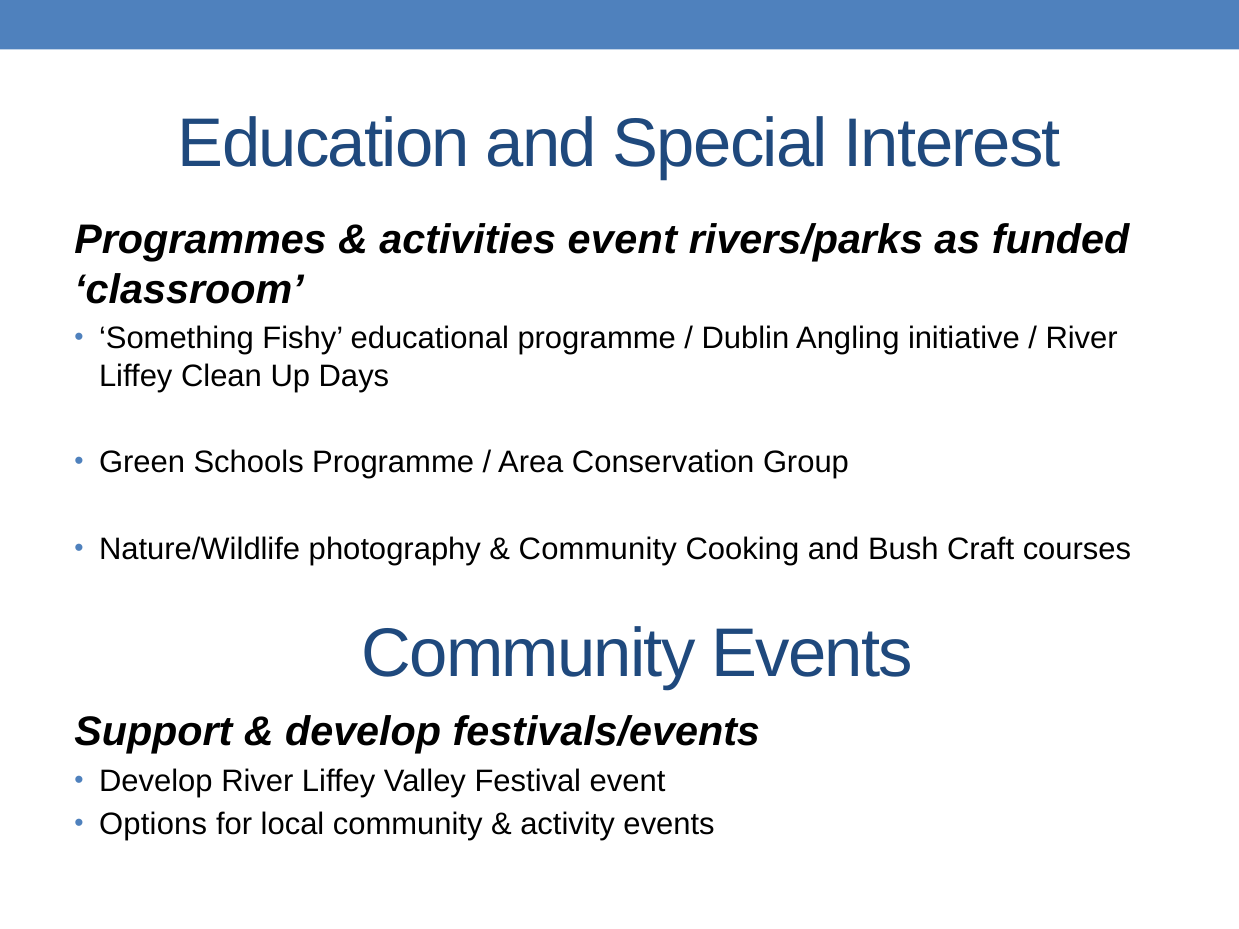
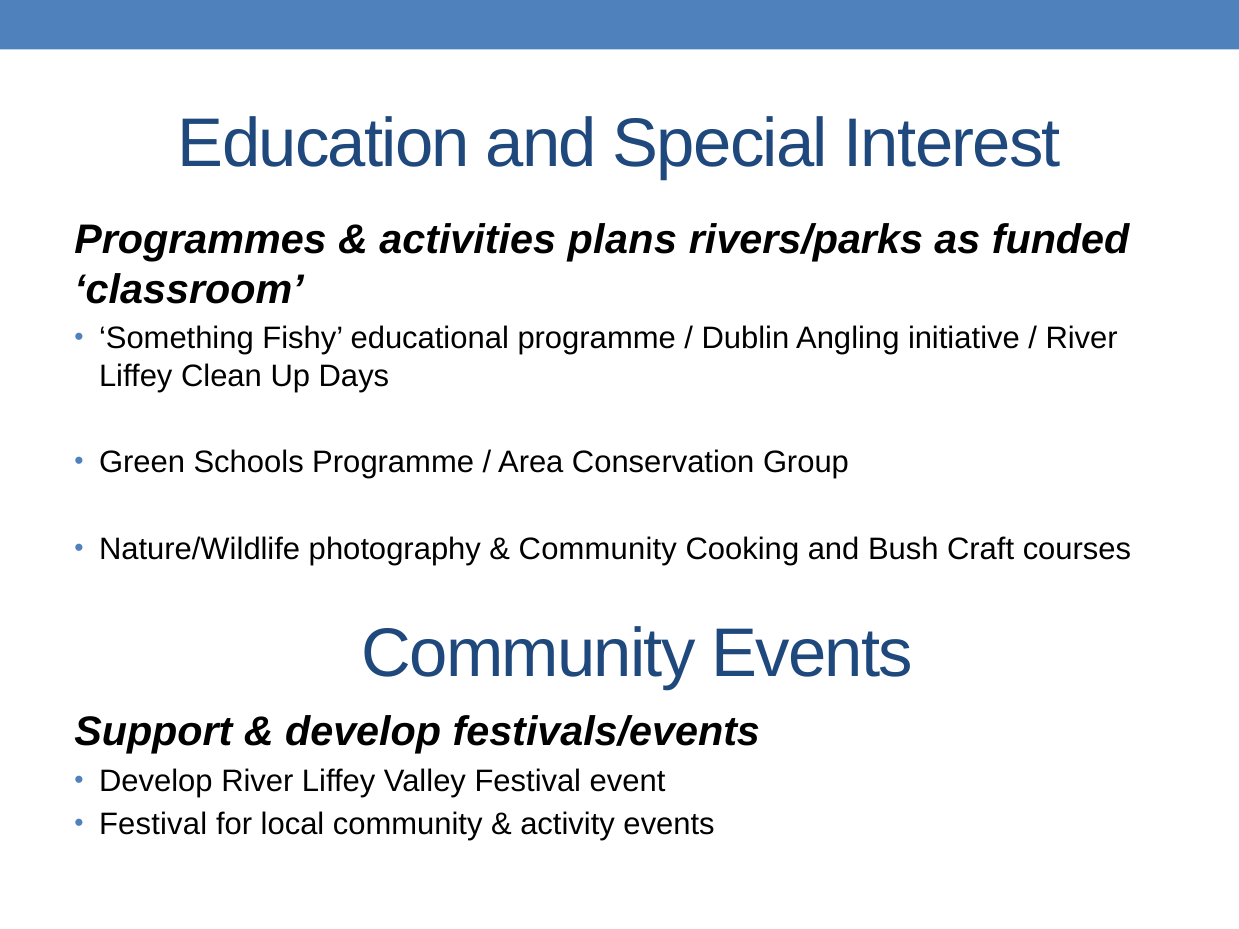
activities event: event -> plans (622, 240)
Options: Options -> Festival (153, 825)
